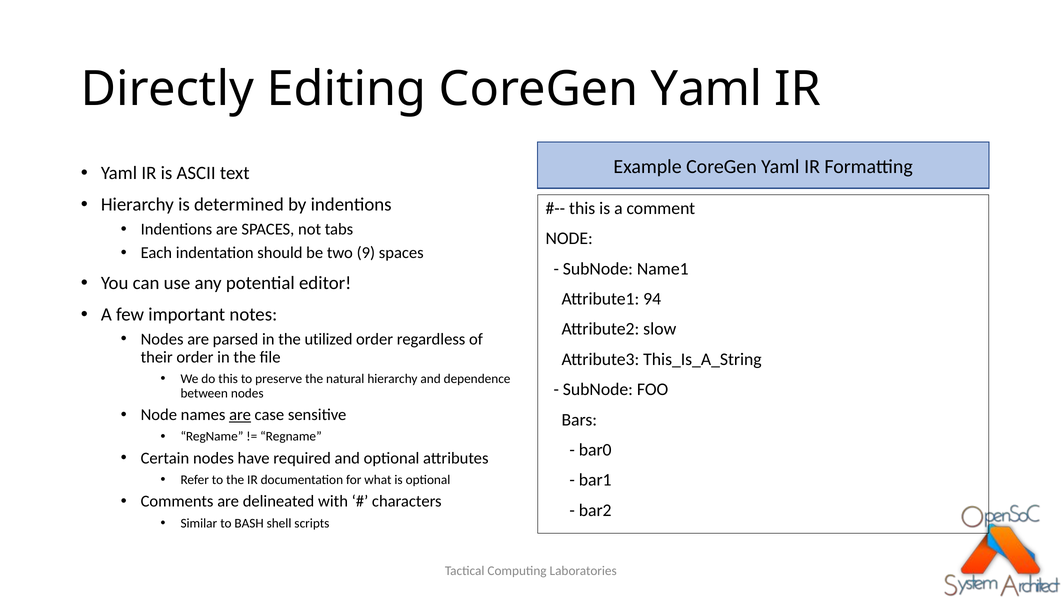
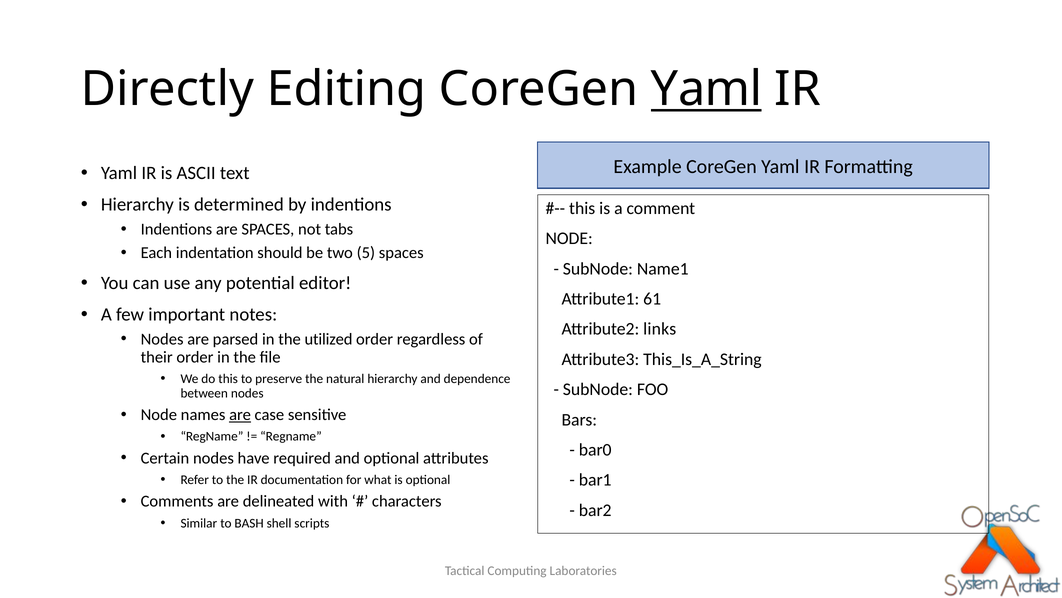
Yaml underline: none -> present (707, 89)
9: 9 -> 5 (366, 253)
94: 94 -> 61 (652, 299)
slow: slow -> links (660, 329)
